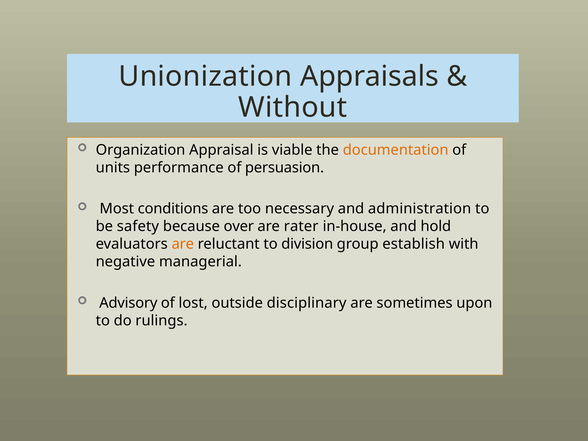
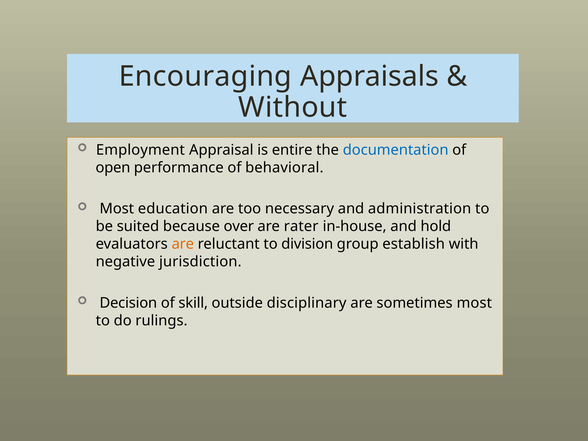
Unionization: Unionization -> Encouraging (205, 76)
Organization: Organization -> Employment (140, 150)
viable: viable -> entire (292, 150)
documentation colour: orange -> blue (396, 150)
units: units -> open (113, 168)
persuasion: persuasion -> behavioral (284, 168)
conditions: conditions -> education (173, 209)
safety: safety -> suited (138, 226)
managerial: managerial -> jurisdiction (200, 262)
Advisory: Advisory -> Decision (128, 303)
lost: lost -> skill (193, 303)
sometimes upon: upon -> most (474, 303)
